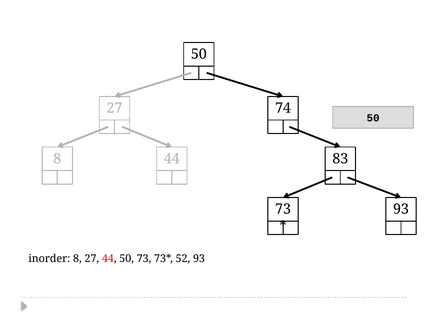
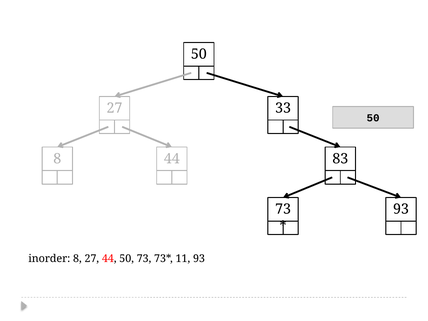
74: 74 -> 33 (283, 108)
52: 52 -> 11 (183, 259)
